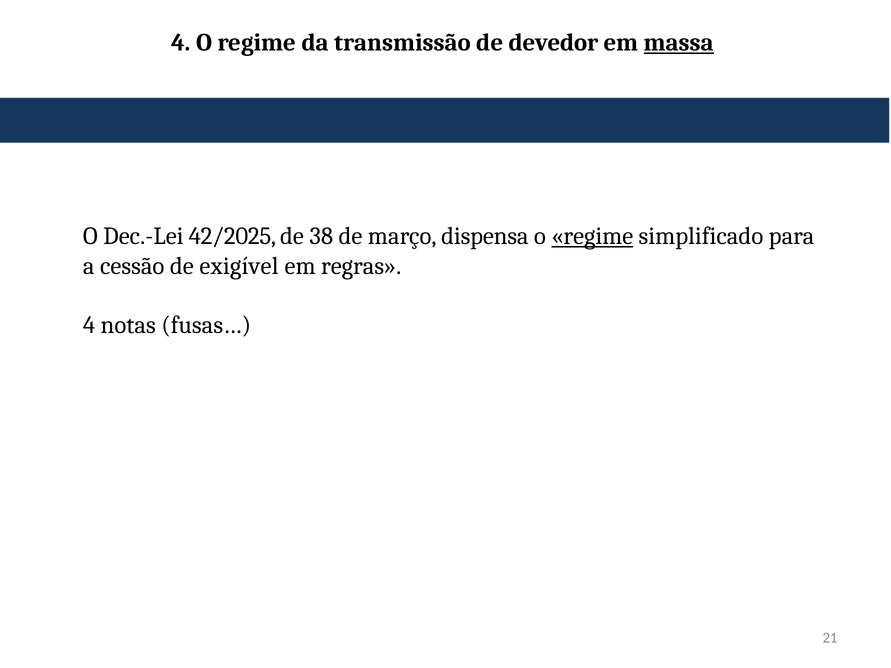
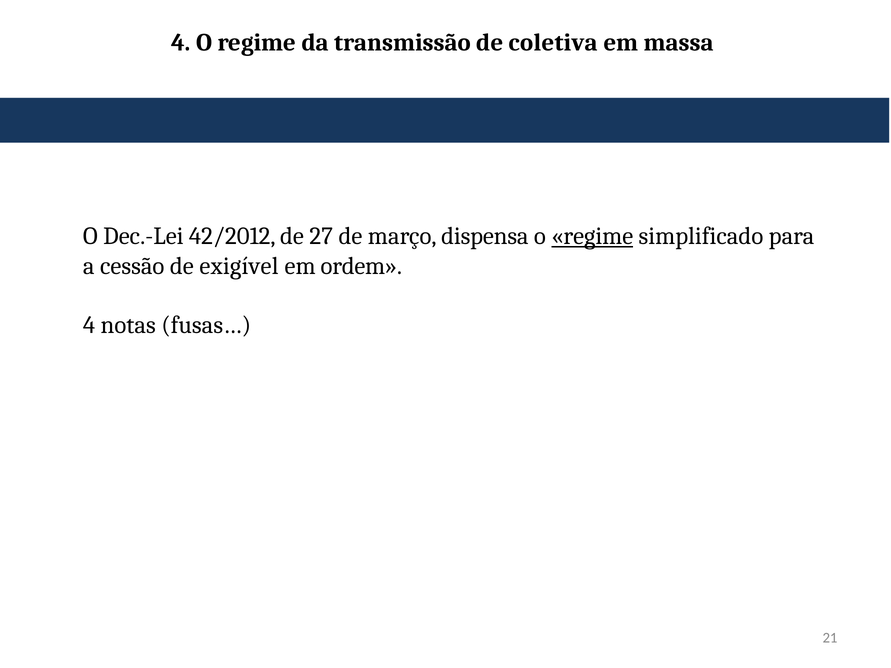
devedor: devedor -> coletiva (553, 43)
massa underline: present -> none (679, 43)
42/2025: 42/2025 -> 42/2012 (232, 236)
38: 38 -> 27 (321, 236)
regras: regras -> ordem (361, 266)
